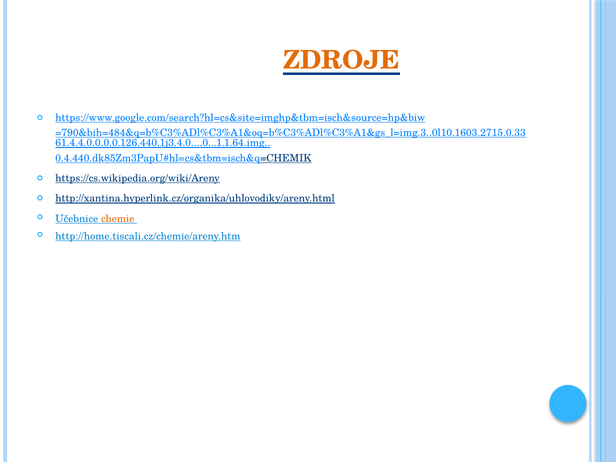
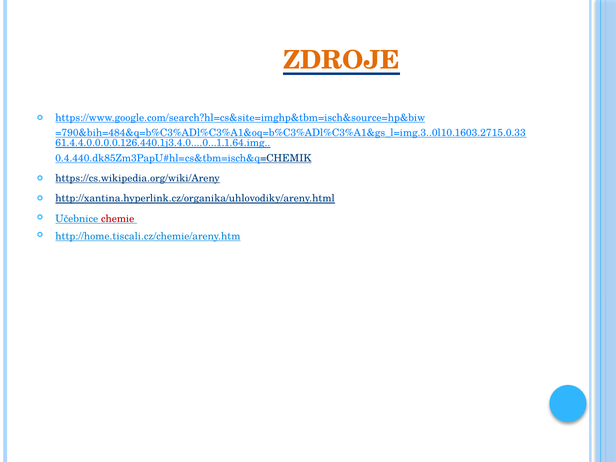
chemie colour: orange -> red (118, 219)
